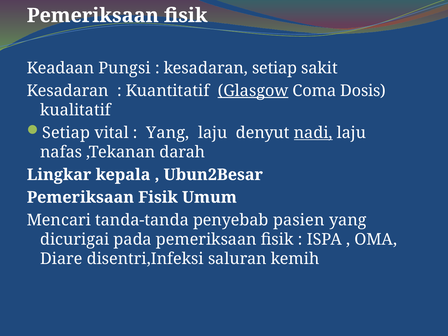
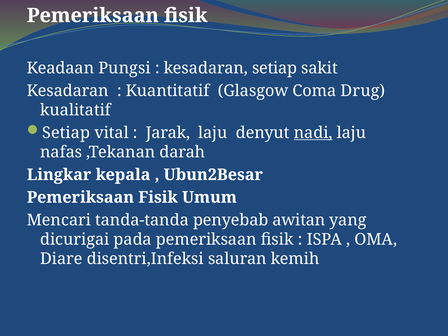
Glasgow underline: present -> none (253, 91)
Dosis: Dosis -> Drug (363, 91)
Yang: Yang -> Jarak (168, 133)
pasien: pasien -> awitan (299, 220)
